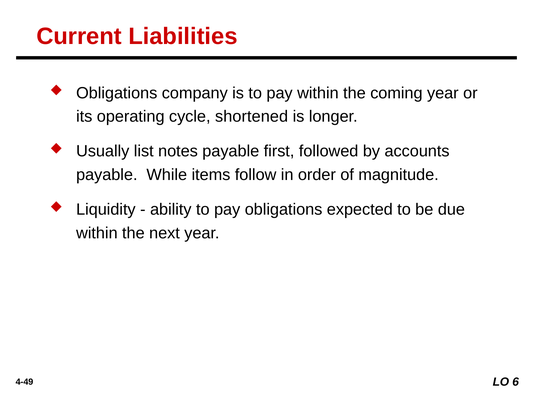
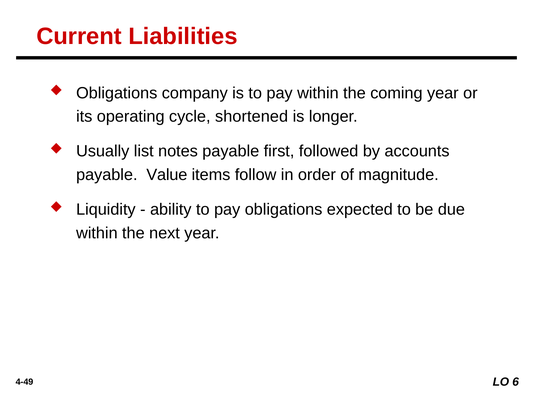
While: While -> Value (167, 175)
